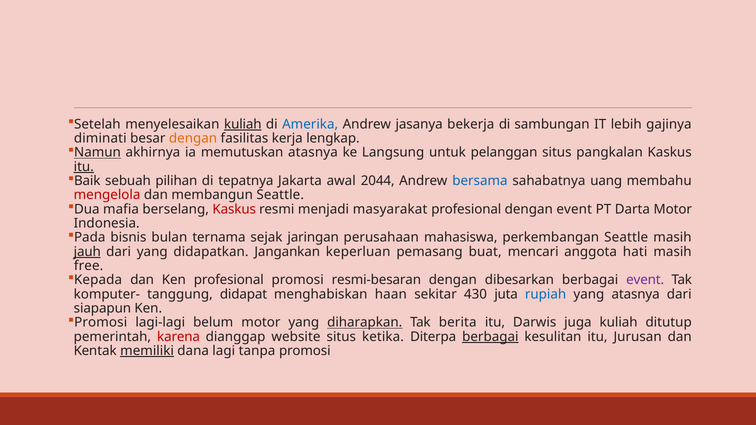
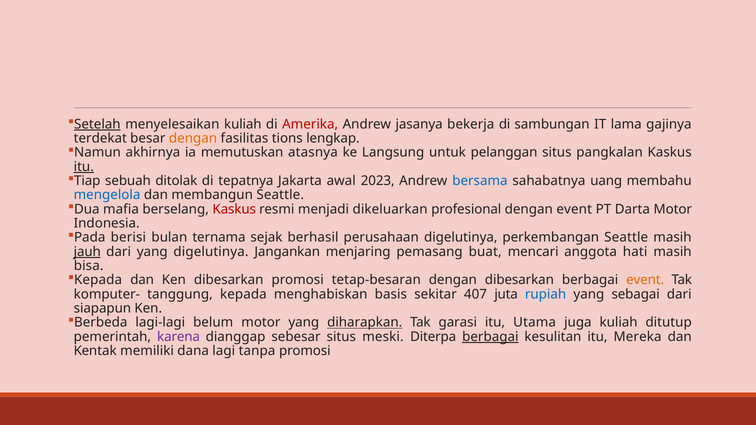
Setelah underline: none -> present (97, 124)
kuliah underline: present -> none (243, 124)
Amerika colour: blue -> red (310, 124)
lebih: lebih -> lama (626, 124)
diminati: diminati -> terdekat (100, 138)
kerja: kerja -> tions (287, 138)
Namun underline: present -> none (97, 153)
Baik: Baik -> Tiap (87, 181)
pilihan: pilihan -> ditolak (176, 181)
2044: 2044 -> 2023 (378, 181)
mengelola colour: red -> blue (107, 195)
masyarakat: masyarakat -> dikeluarkan (390, 209)
bisnis: bisnis -> berisi (128, 238)
jaringan: jaringan -> berhasil (313, 238)
perusahaan mahasiswa: mahasiswa -> digelutinya (461, 238)
yang didapatkan: didapatkan -> digelutinya (211, 252)
keperluan: keperluan -> menjaring (358, 252)
free: free -> bisa (89, 266)
Ken profesional: profesional -> dibesarkan (229, 280)
resmi-besaran: resmi-besaran -> tetap-besaran (376, 280)
event colour: purple -> orange (645, 280)
tanggung didapat: didapat -> kepada (243, 294)
haan: haan -> basis (391, 294)
430: 430 -> 407 (475, 294)
yang atasnya: atasnya -> sebagai (636, 294)
Promosi: Promosi -> Berbeda (101, 323)
berita: berita -> garasi (458, 323)
Darwis: Darwis -> Utama (535, 323)
karena colour: red -> purple (179, 337)
website: website -> sebesar (296, 337)
ketika: ketika -> meski (383, 337)
Jurusan: Jurusan -> Mereka (638, 337)
memiliki underline: present -> none (147, 351)
